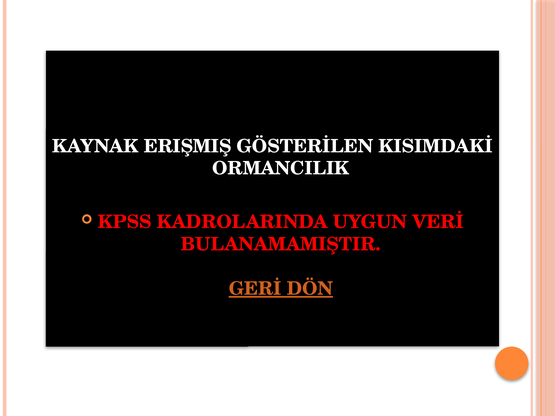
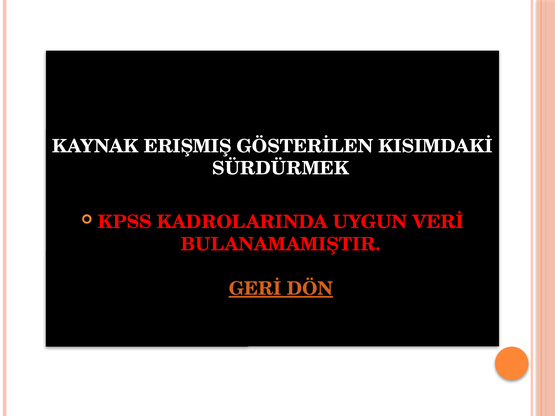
ORMANCILIK: ORMANCILIK -> SÜRDÜRMEK (281, 169)
